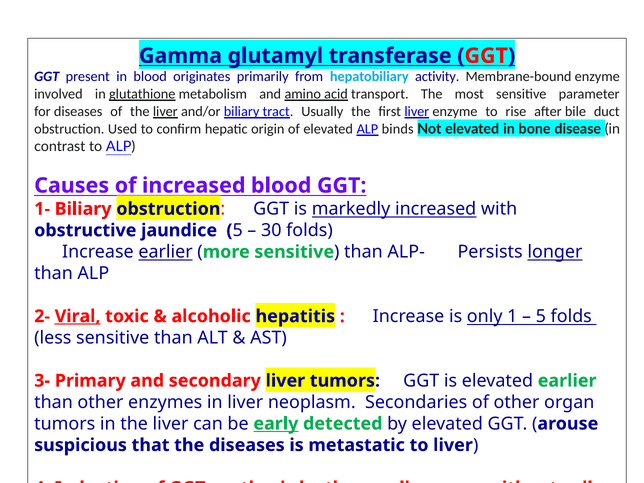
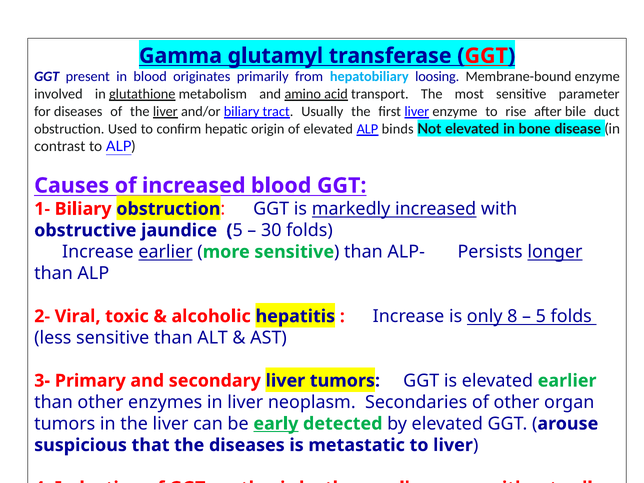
activity: activity -> loosing (437, 77)
Viral underline: present -> none (78, 316)
1: 1 -> 8 (512, 316)
